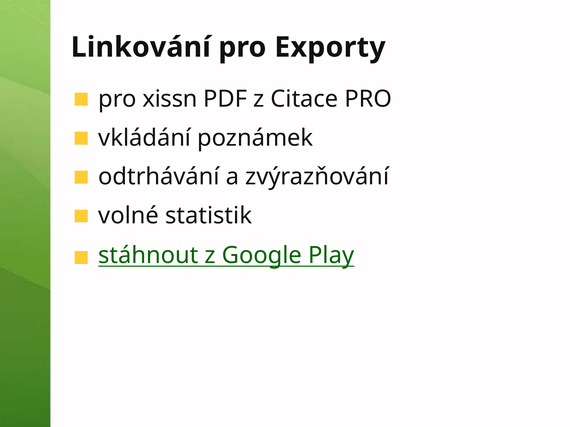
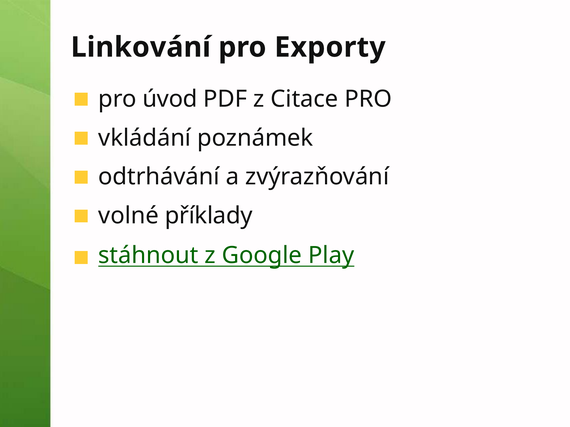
xissn: xissn -> úvod (170, 99)
statistik: statistik -> příklady (209, 216)
